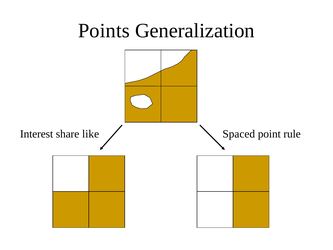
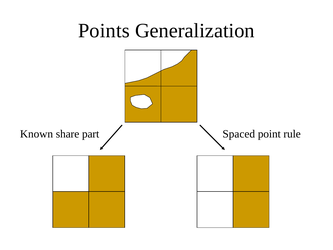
Interest: Interest -> Known (37, 134)
like: like -> part (91, 134)
